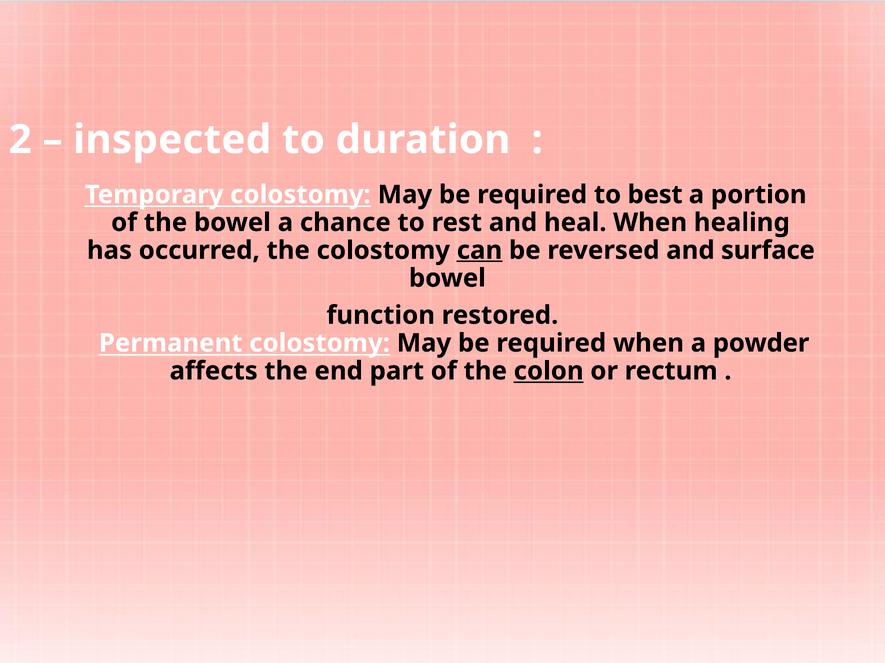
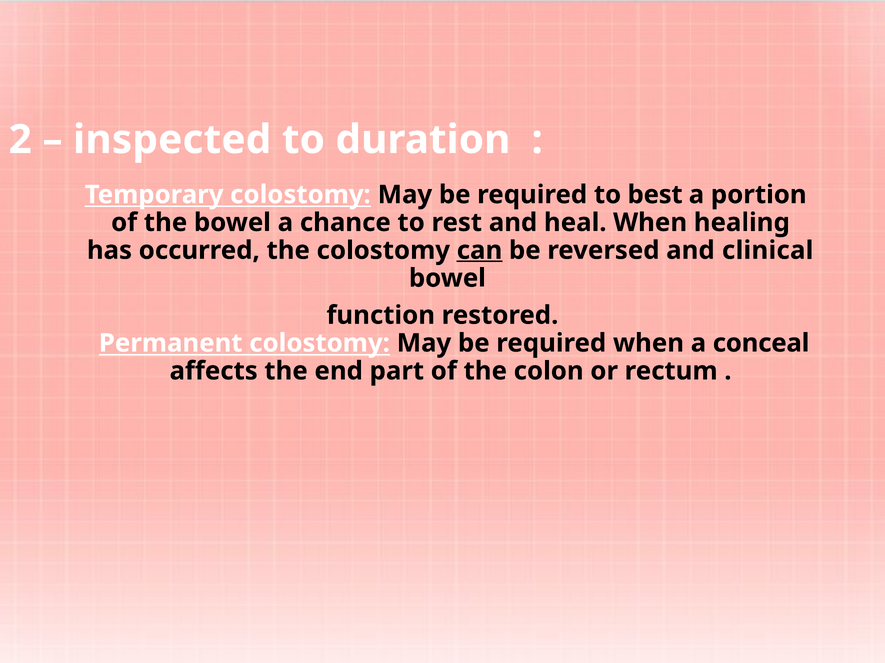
surface: surface -> clinical (768, 251)
powder: powder -> conceal (761, 343)
colon underline: present -> none (549, 371)
